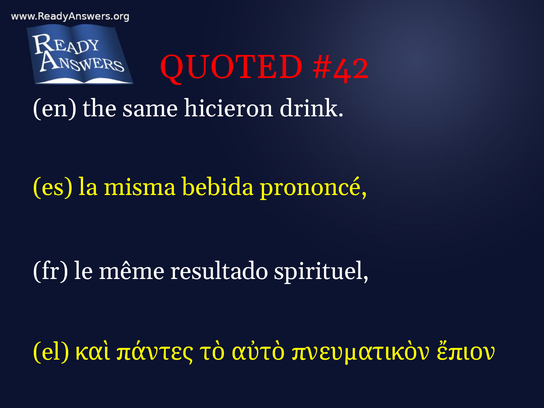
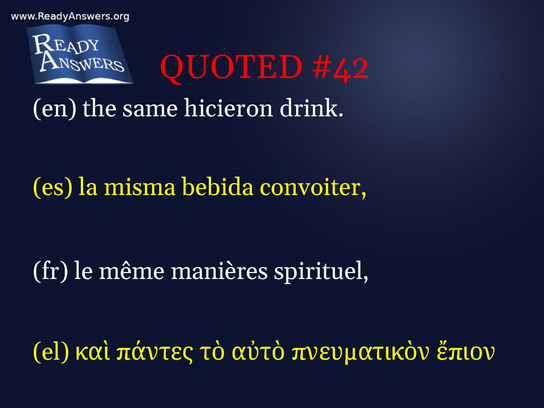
prononcé: prononcé -> convoiter (314, 187)
resultado: resultado -> manières (219, 271)
